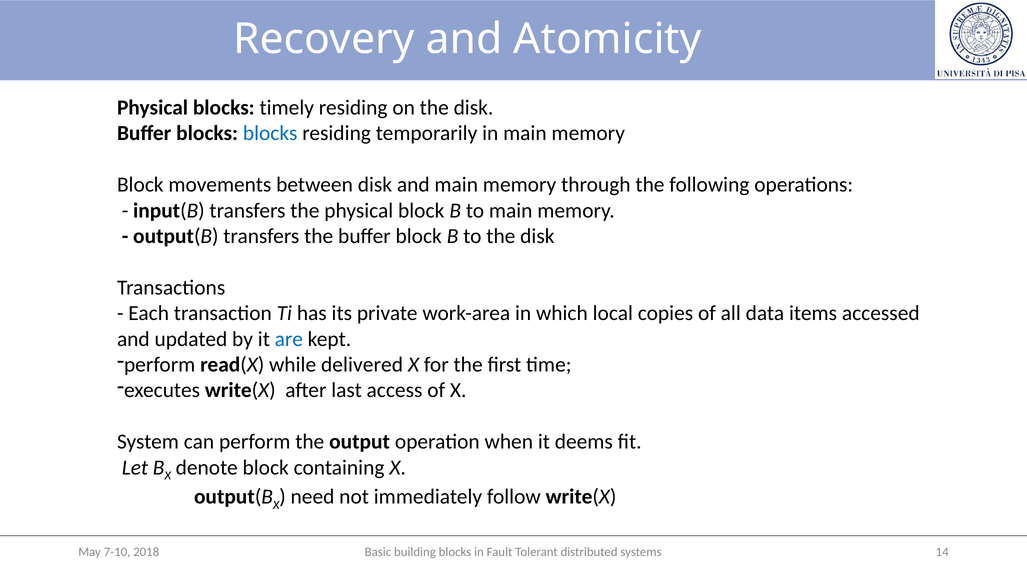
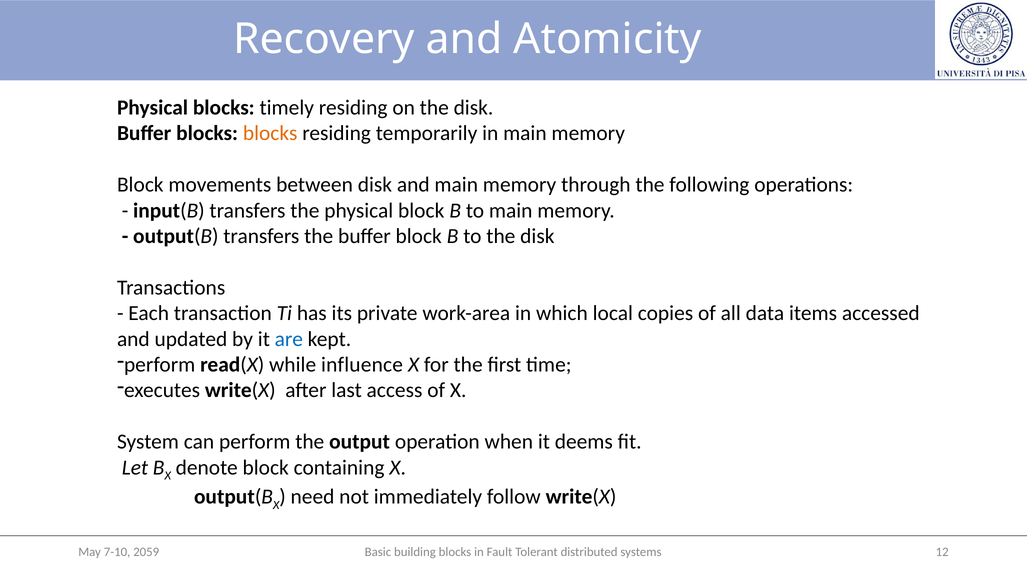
blocks colour: blue -> orange (270, 133)
delivered: delivered -> influence (362, 364)
14: 14 -> 12 (942, 552)
2018: 2018 -> 2059 (146, 552)
